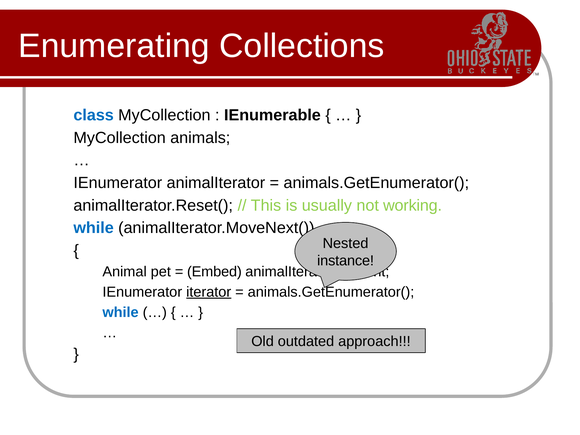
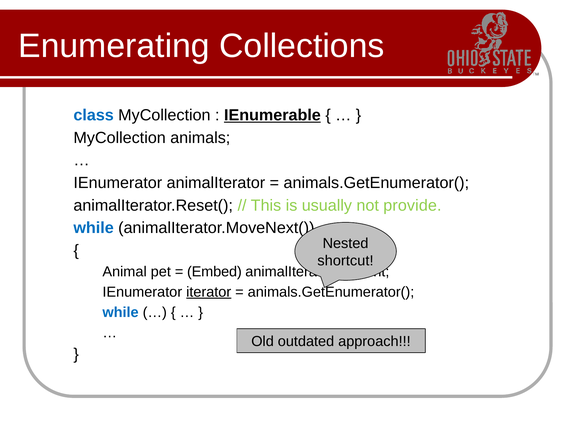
IEnumerable underline: none -> present (272, 115)
working: working -> provide (412, 205)
instance: instance -> shortcut (345, 261)
